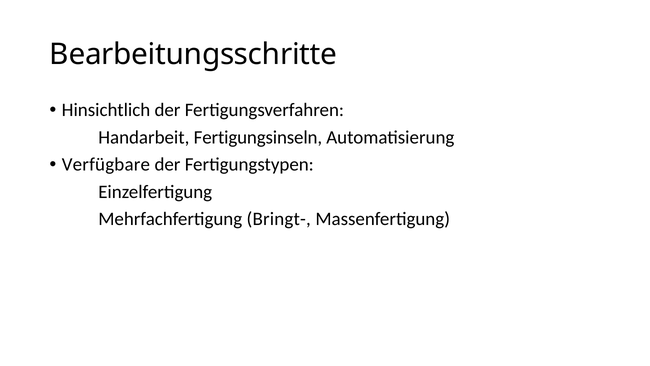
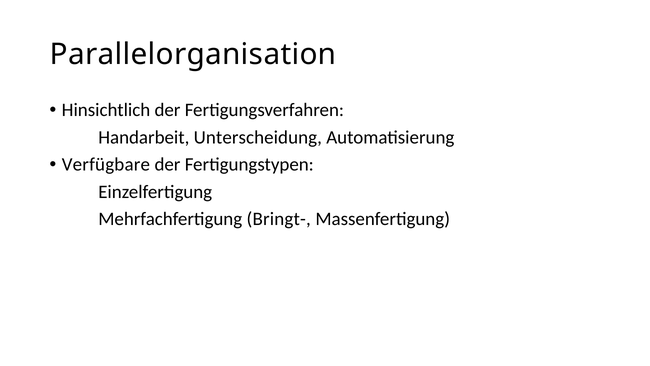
Bearbeitungsschritte: Bearbeitungsschritte -> Parallelorganisation (193, 55)
Fertigungsinseln: Fertigungsinseln -> Unterscheidung (258, 137)
